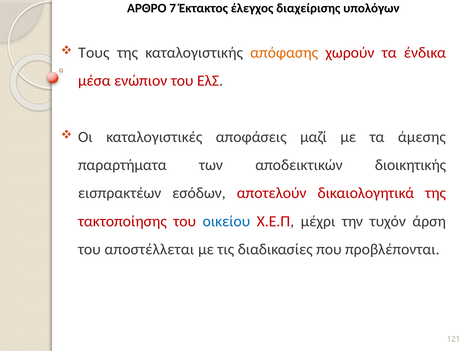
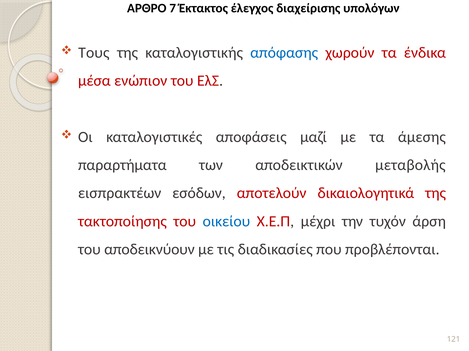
απόφασης colour: orange -> blue (284, 53)
διοικητικής: διοικητικής -> μεταβολής (410, 165)
αποστέλλεται: αποστέλλεται -> αποδεικνύουν (149, 250)
